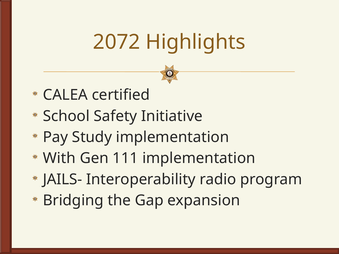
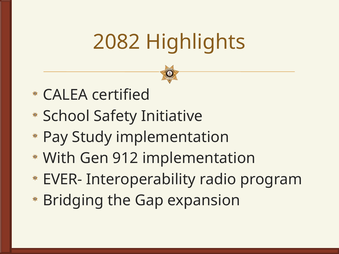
2072: 2072 -> 2082 (117, 42)
111: 111 -> 912 (125, 158)
JAILS-: JAILS- -> EVER- (63, 180)
